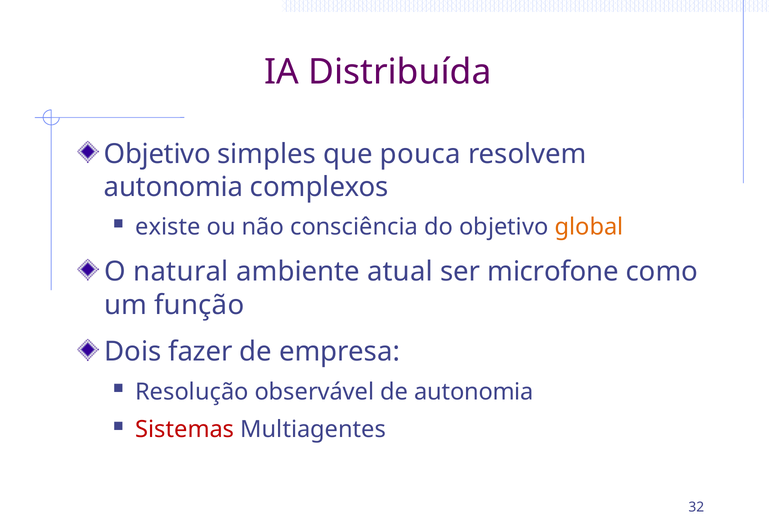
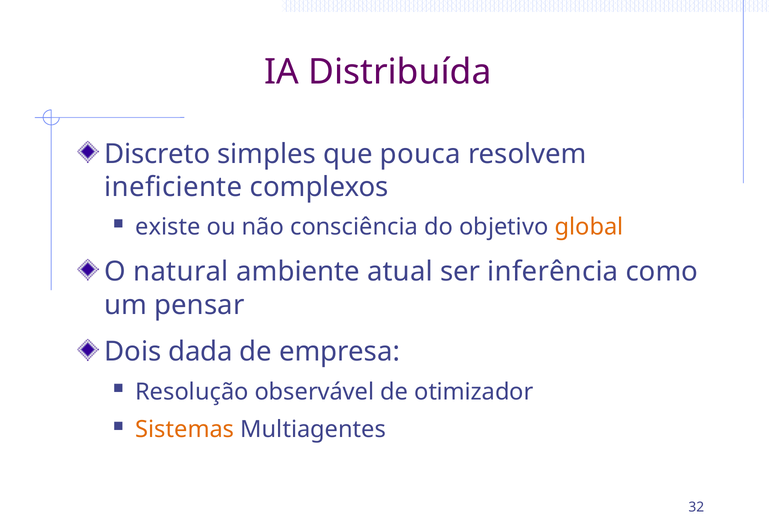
Objetivo: Objetivo -> Discreto (157, 154)
autonomia: autonomia -> ineficiente (173, 187)
microfone: microfone -> inferência (553, 272)
função: função -> pensar (199, 305)
fazer: fazer -> dada (200, 352)
de autonomia: autonomia -> otimizador (474, 392)
Sistemas colour: red -> orange (185, 430)
